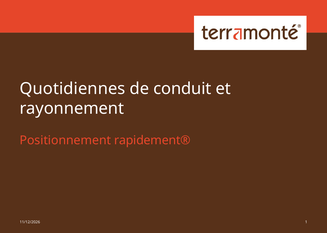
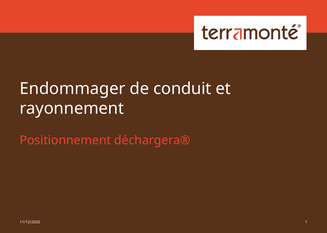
Quotidiennes: Quotidiennes -> Endommager (73, 88)
rapidement®: rapidement® -> déchargera® (152, 140)
